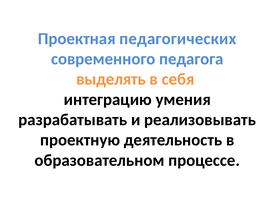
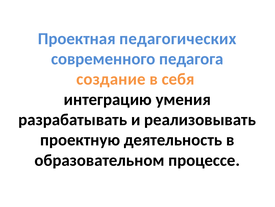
выделять: выделять -> создание (111, 79)
